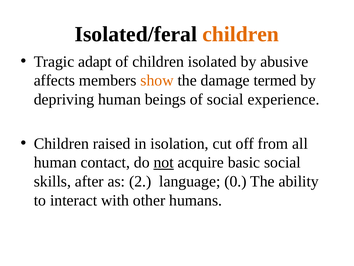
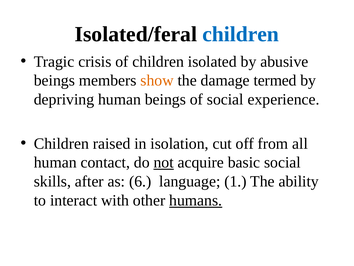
children colour: orange -> blue (241, 34)
adapt: adapt -> crisis (95, 61)
affects: affects -> beings (54, 80)
2: 2 -> 6 (140, 181)
0: 0 -> 1 (235, 181)
humans underline: none -> present (196, 200)
